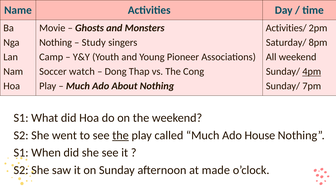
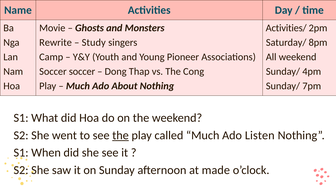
Nothing: Nothing -> Rewrite (56, 43)
Soccer watch: watch -> soccer (82, 72)
4pm underline: present -> none (312, 72)
House: House -> Listen (260, 135)
